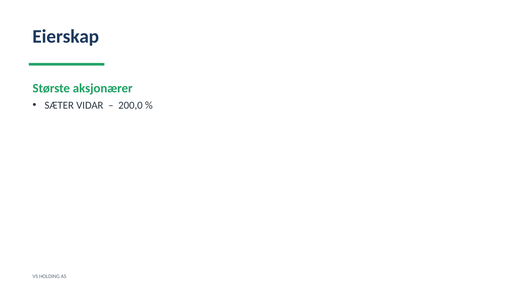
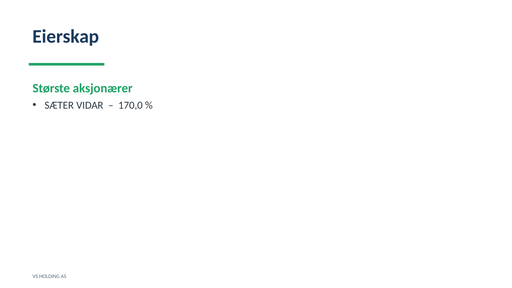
200,0: 200,0 -> 170,0 (130, 105)
